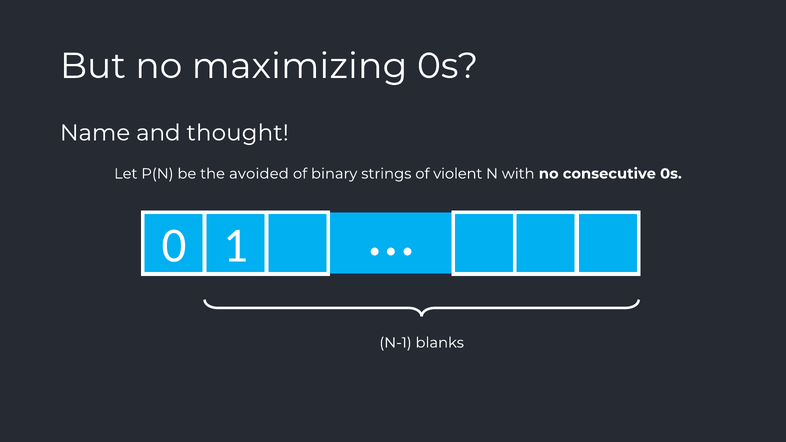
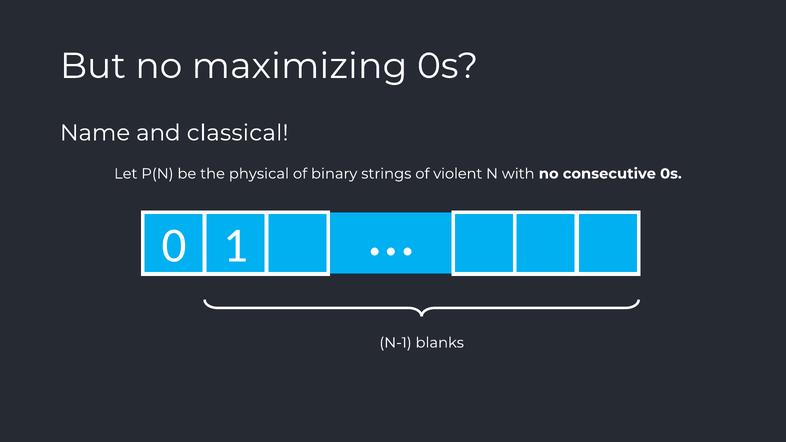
thought: thought -> classical (238, 133)
avoided: avoided -> physical (259, 174)
